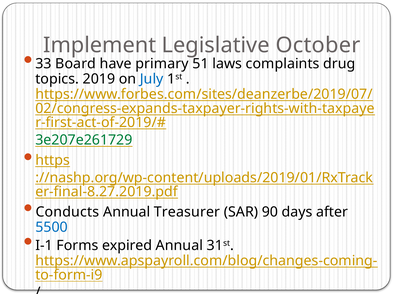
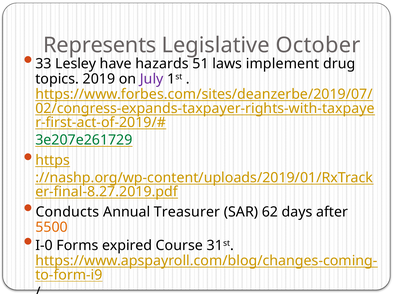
Implement: Implement -> Represents (100, 45)
Board: Board -> Lesley (76, 64)
primary: primary -> hazards (162, 64)
complaints: complaints -> implement (283, 64)
July colour: blue -> purple (152, 79)
90: 90 -> 62 (270, 213)
5500 colour: blue -> orange (52, 228)
I-1: I-1 -> I-0 (44, 246)
expired Annual: Annual -> Course (179, 246)
